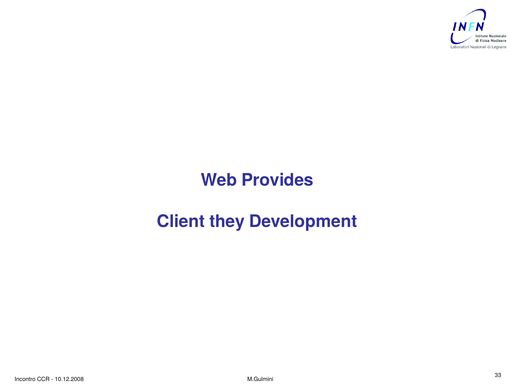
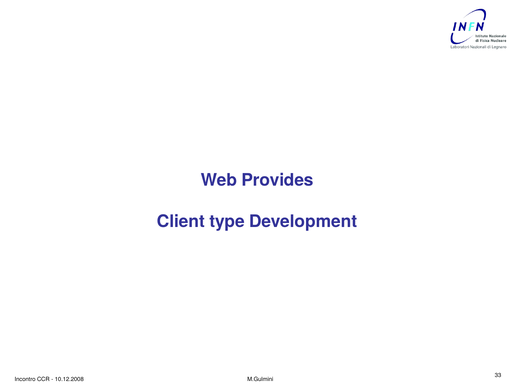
they: they -> type (227, 222)
